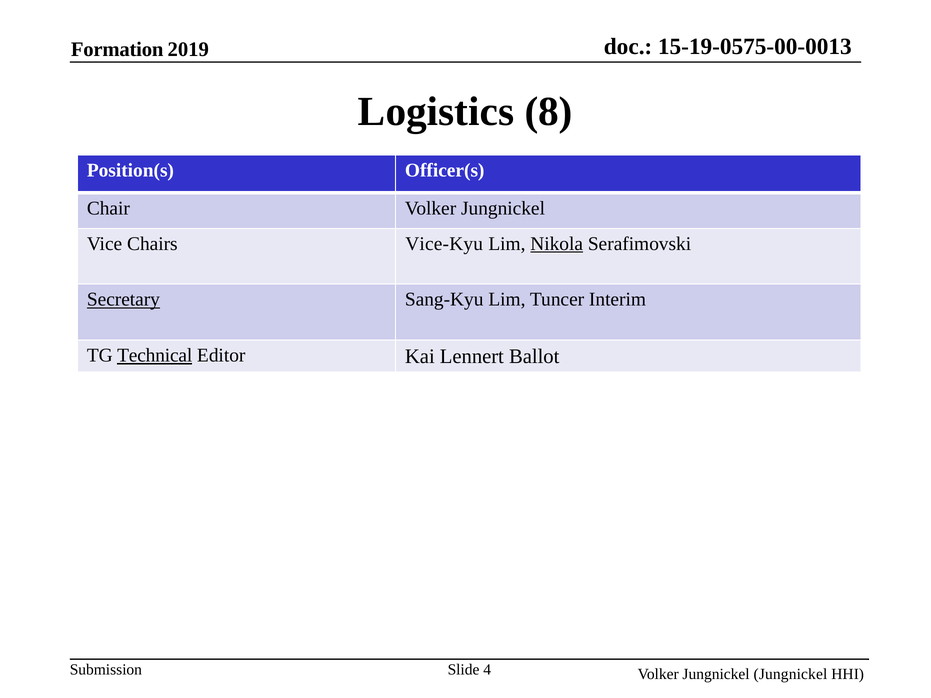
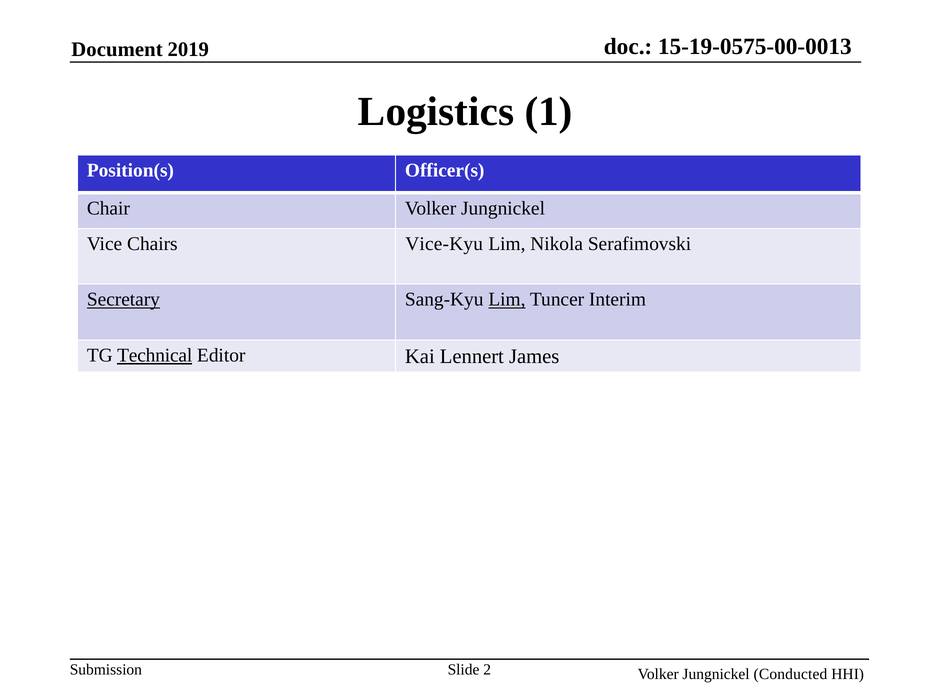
Formation: Formation -> Document (117, 50)
8: 8 -> 1 (549, 112)
Nikola underline: present -> none (557, 244)
Lim underline: none -> present (507, 300)
Ballot: Ballot -> James (534, 356)
4: 4 -> 2 (487, 670)
Jungnickel Jungnickel: Jungnickel -> Conducted (790, 674)
